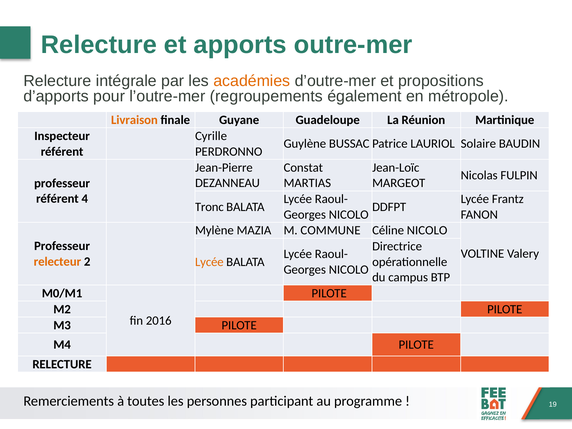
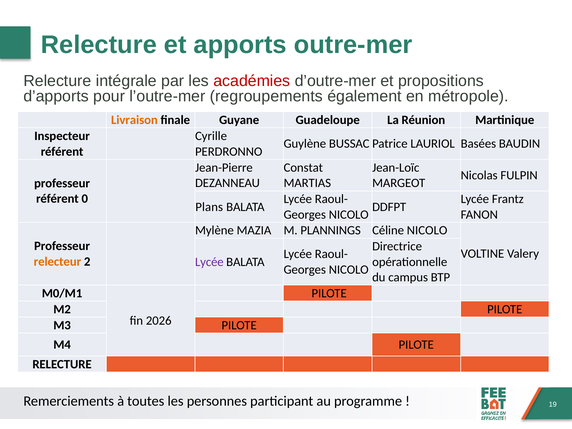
académies colour: orange -> red (252, 81)
Solaire: Solaire -> Basées (478, 144)
4: 4 -> 0 (85, 199)
Tronc: Tronc -> Plans (209, 207)
COMMUNE: COMMUNE -> PLANNINGS (331, 230)
Lycée colour: orange -> purple (209, 262)
2016: 2016 -> 2026 (159, 321)
